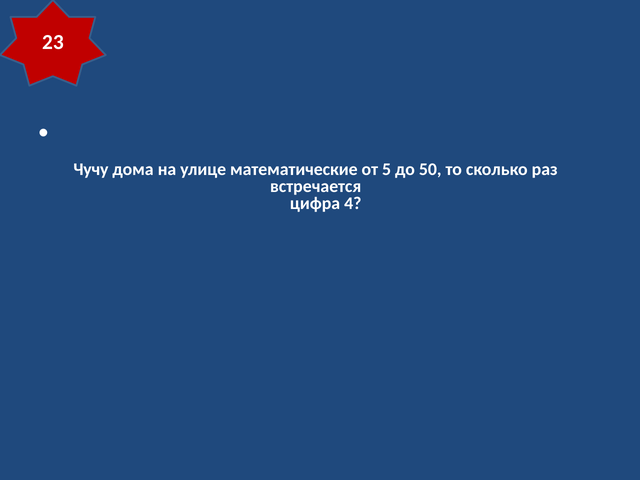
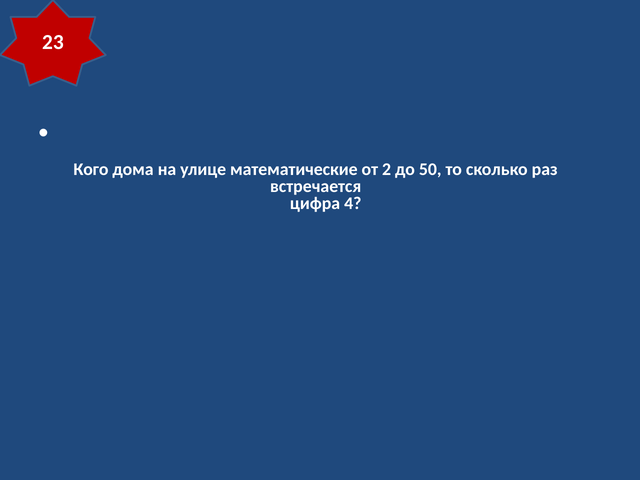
Чучу: Чучу -> Кого (91, 169)
5: 5 -> 2 (387, 169)
